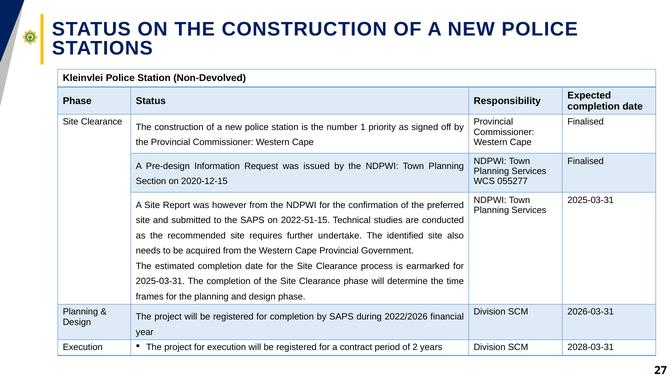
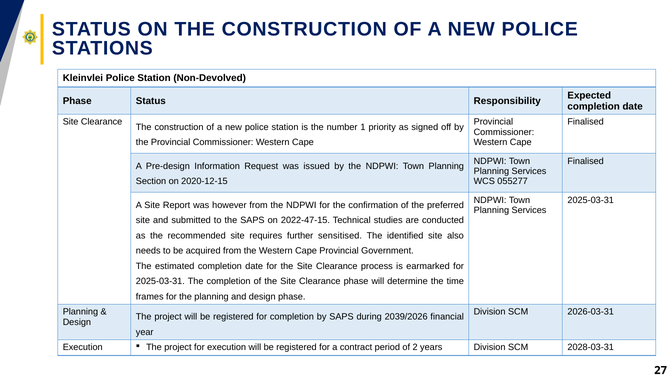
2022-51-15: 2022-51-15 -> 2022-47-15 (305, 220)
undertake: undertake -> sensitised (340, 236)
2022/2026: 2022/2026 -> 2039/2026 (406, 317)
